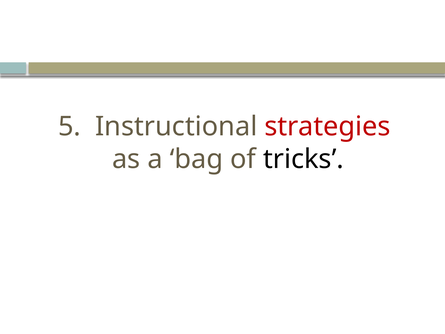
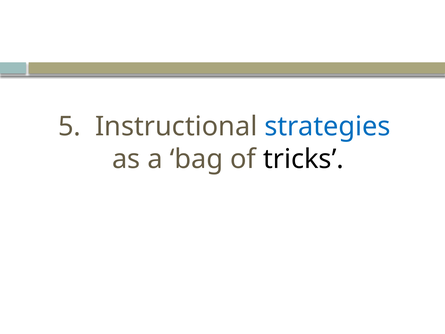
strategies colour: red -> blue (327, 126)
